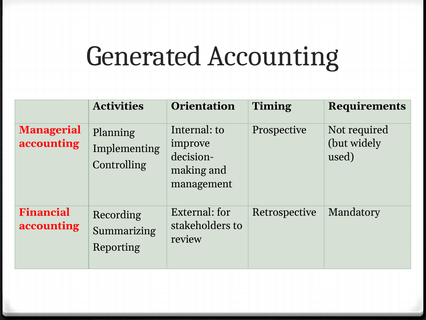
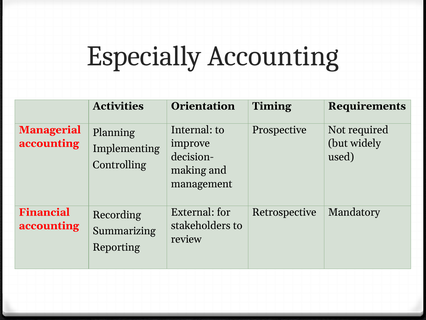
Generated: Generated -> Especially (144, 56)
